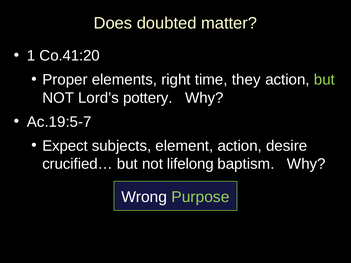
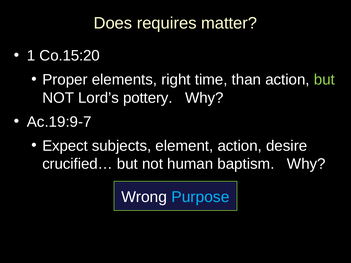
doubted: doubted -> requires (167, 23)
Co.41:20: Co.41:20 -> Co.15:20 (70, 56)
they: they -> than (246, 80)
Ac.19:5-7: Ac.19:5-7 -> Ac.19:9-7 (59, 122)
lifelong: lifelong -> human (190, 164)
Purpose colour: light green -> light blue (200, 197)
